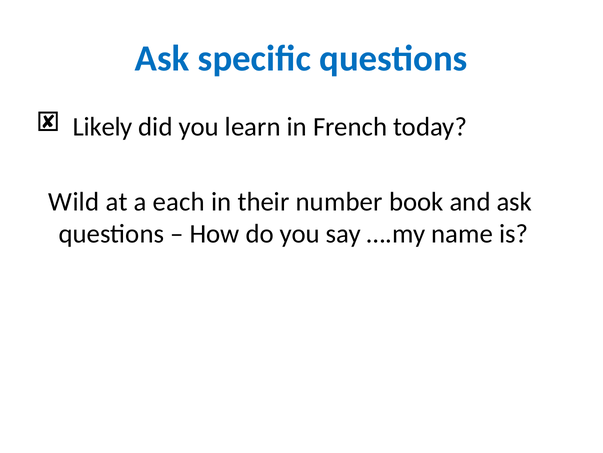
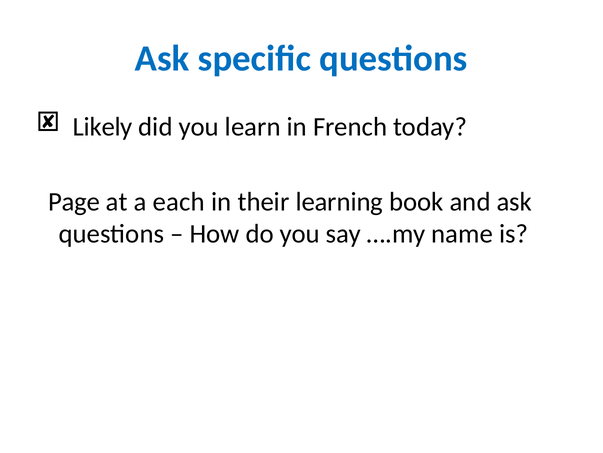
Wild: Wild -> Page (74, 202)
number: number -> learning (339, 202)
